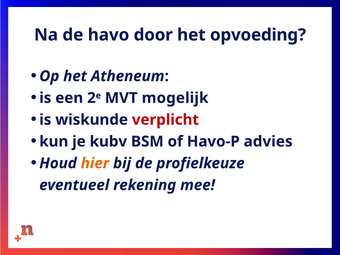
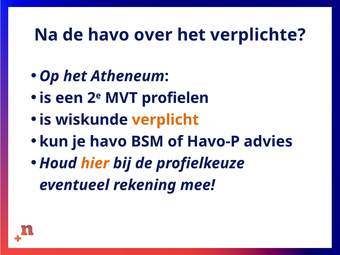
door: door -> over (153, 35)
opvoeding: opvoeding -> verplichte (258, 35)
mogelijk: mogelijk -> profielen (175, 98)
verplicht colour: red -> orange (165, 120)
je kubv: kubv -> havo (108, 142)
